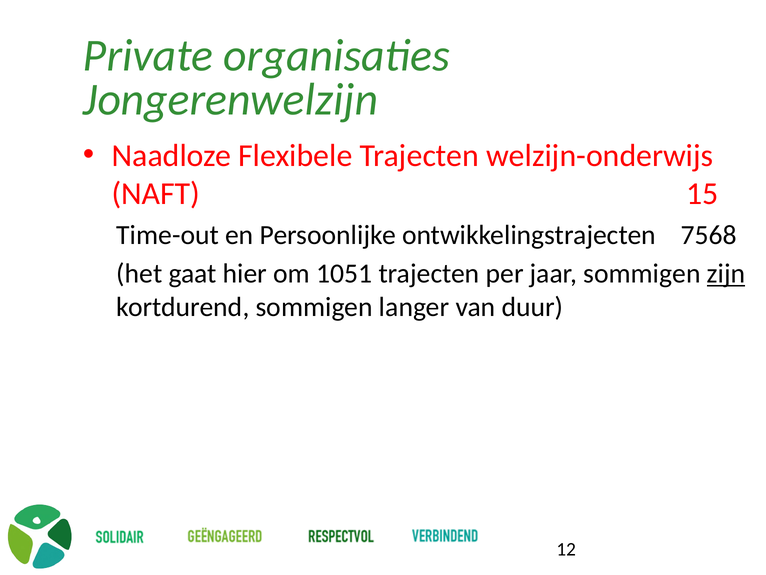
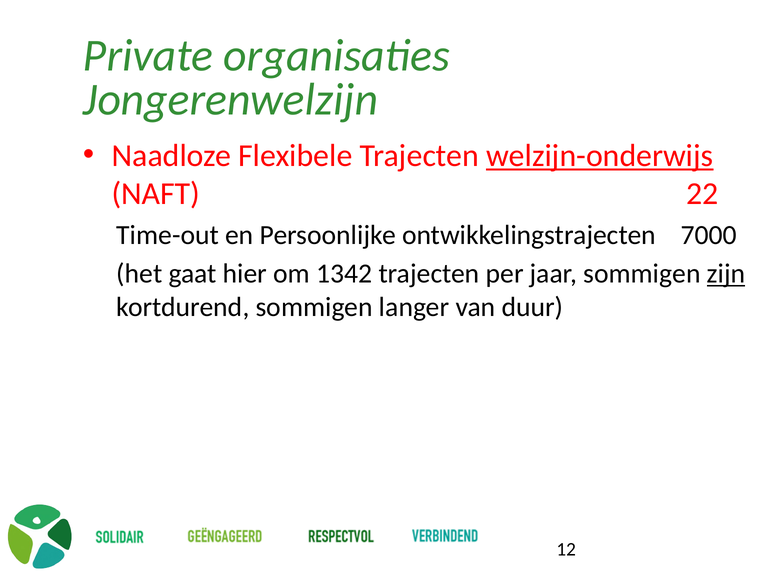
welzijn-onderwijs underline: none -> present (600, 155)
15: 15 -> 22 (702, 194)
7568: 7568 -> 7000 (709, 235)
1051: 1051 -> 1342 (344, 274)
